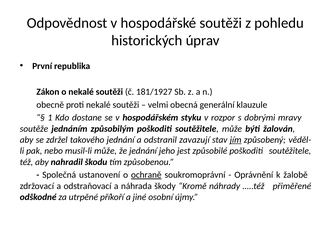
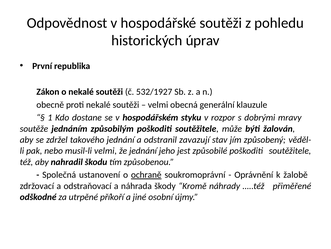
181/1927: 181/1927 -> 532/1927 (154, 92)
jím underline: present -> none (236, 139)
musil-li může: může -> velmi (106, 150)
